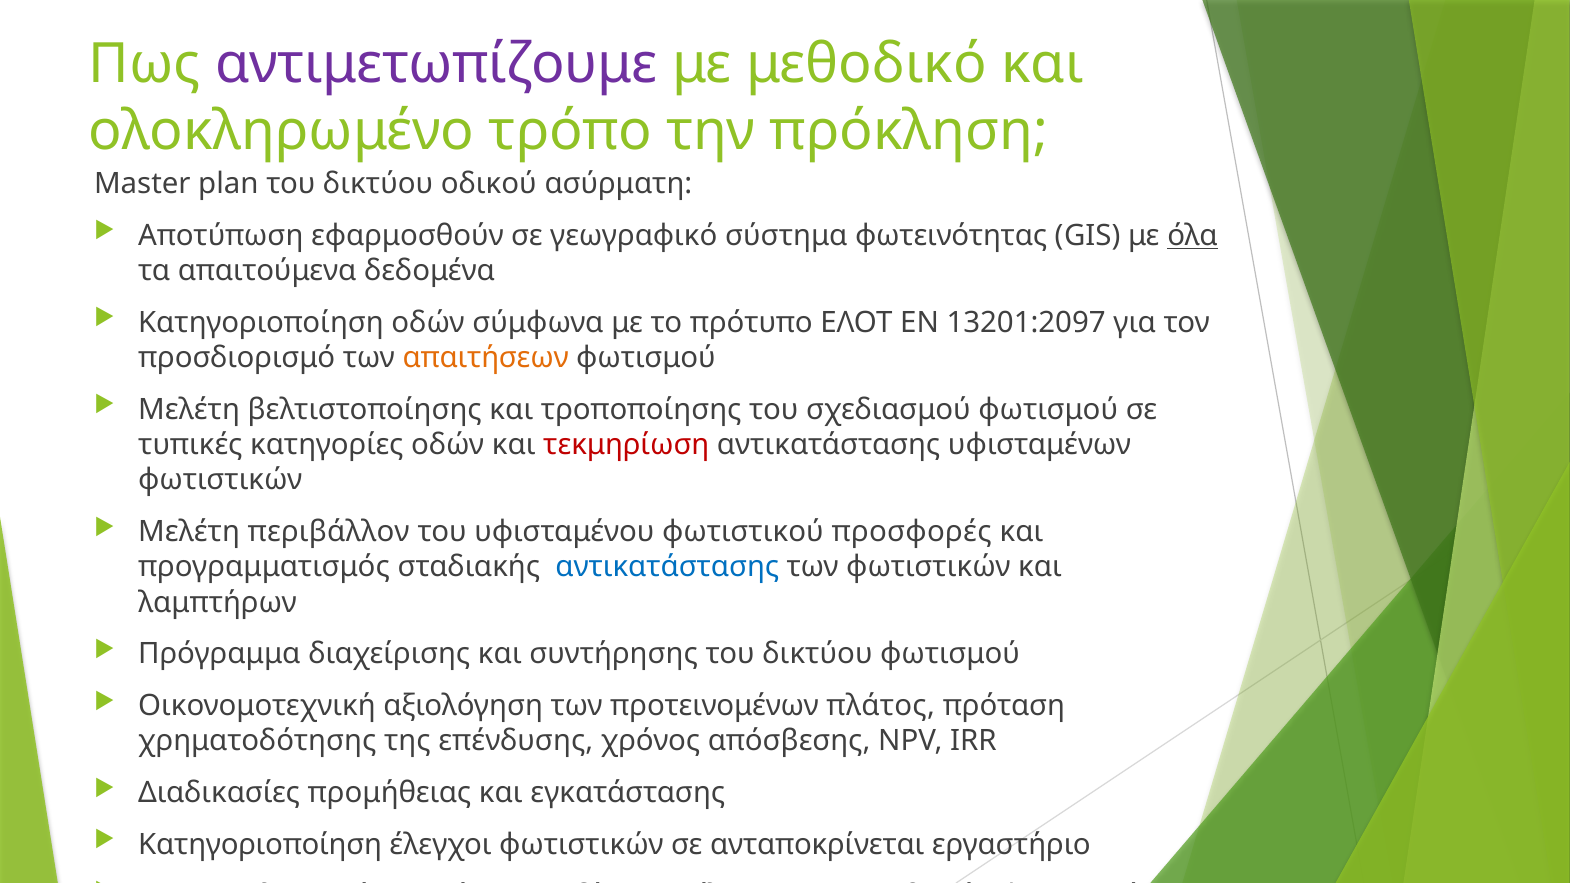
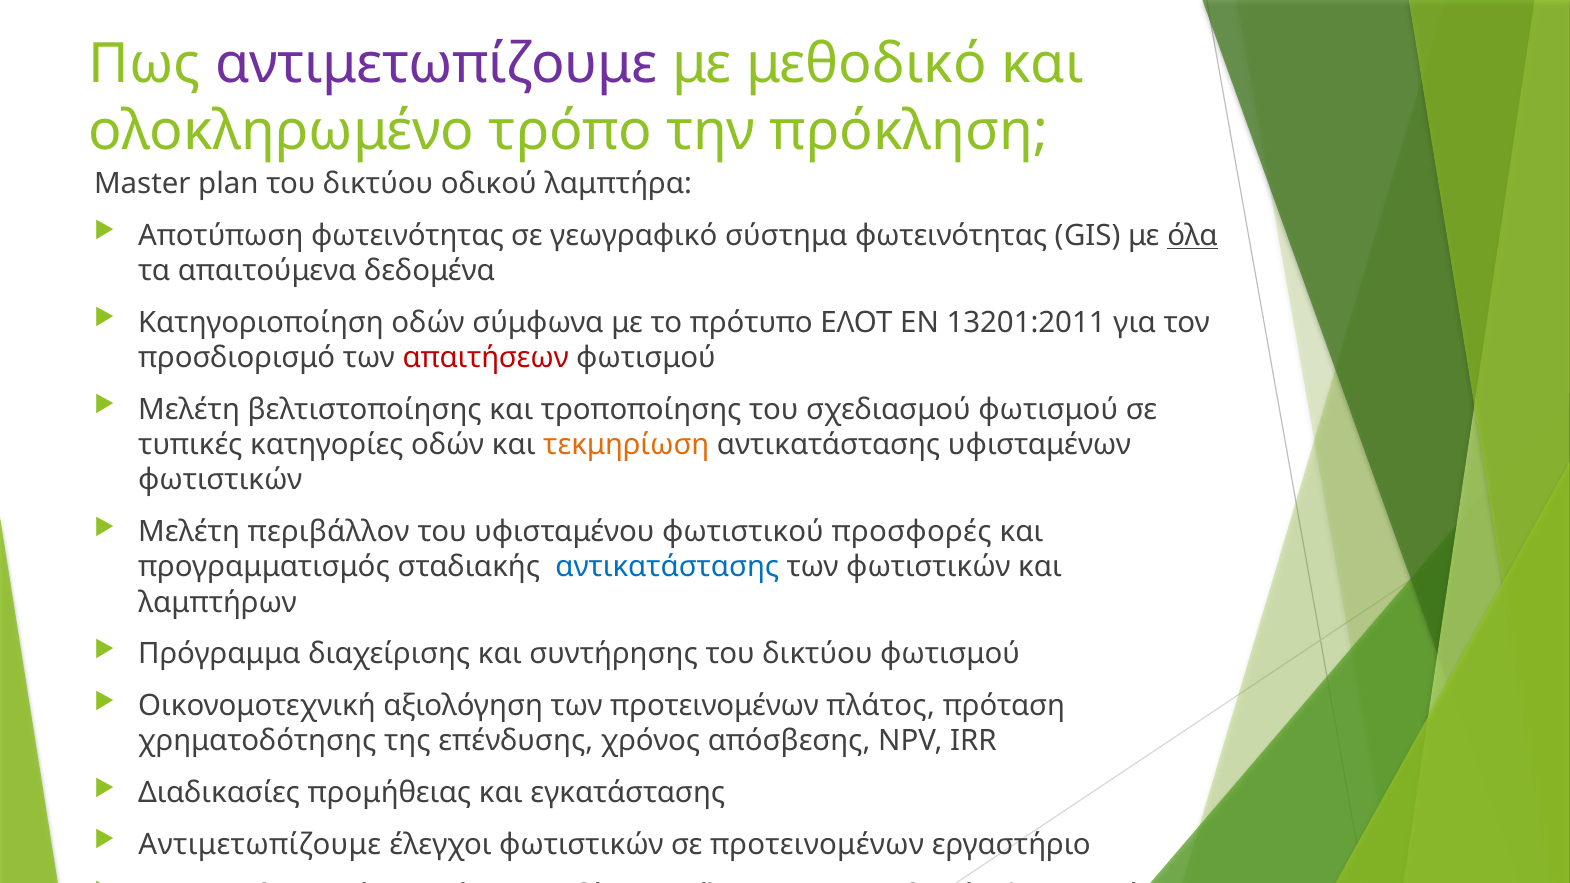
ασύρματη: ασύρματη -> λαμπτήρα (618, 184)
Αποτύπωση εφαρμοσθούν: εφαρμοσθούν -> φωτεινότητας (407, 235)
13201:2097: 13201:2097 -> 13201:2011 (1026, 322)
απαιτήσεων colour: orange -> red (486, 358)
τεκμηρίωση colour: red -> orange (626, 445)
Κατηγοριοποίηση: Κατηγοριοποίηση -> Αντιμετωπίζουμε (260, 845)
σε ανταποκρίνεται: ανταποκρίνεται -> προτεινομένων (817, 845)
